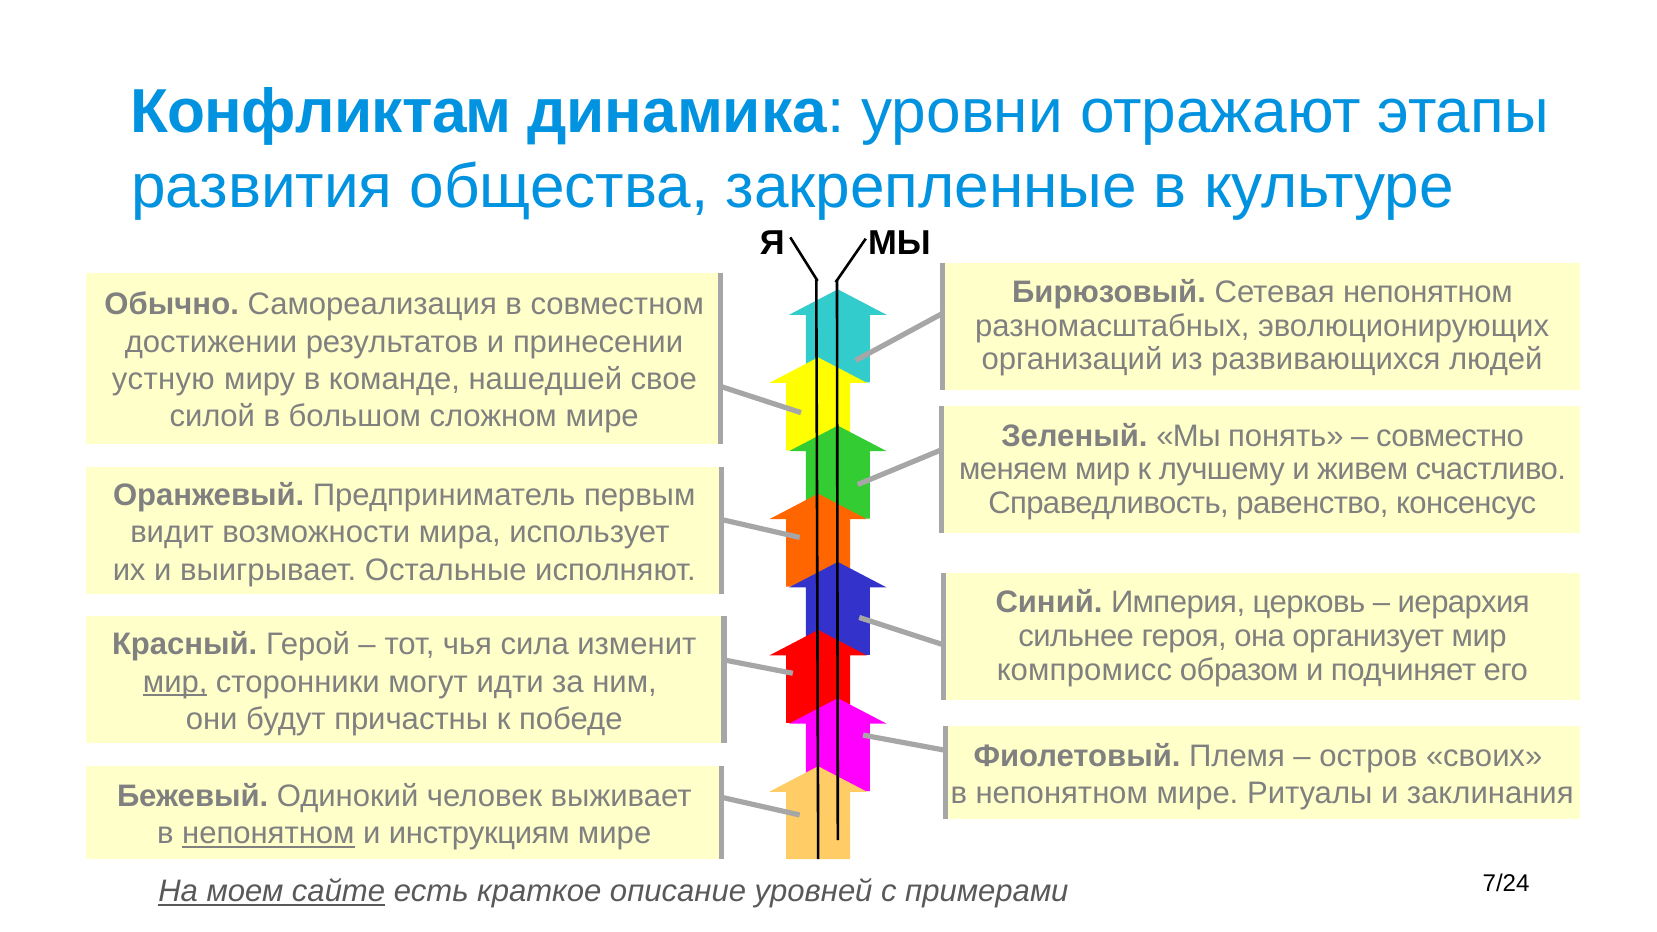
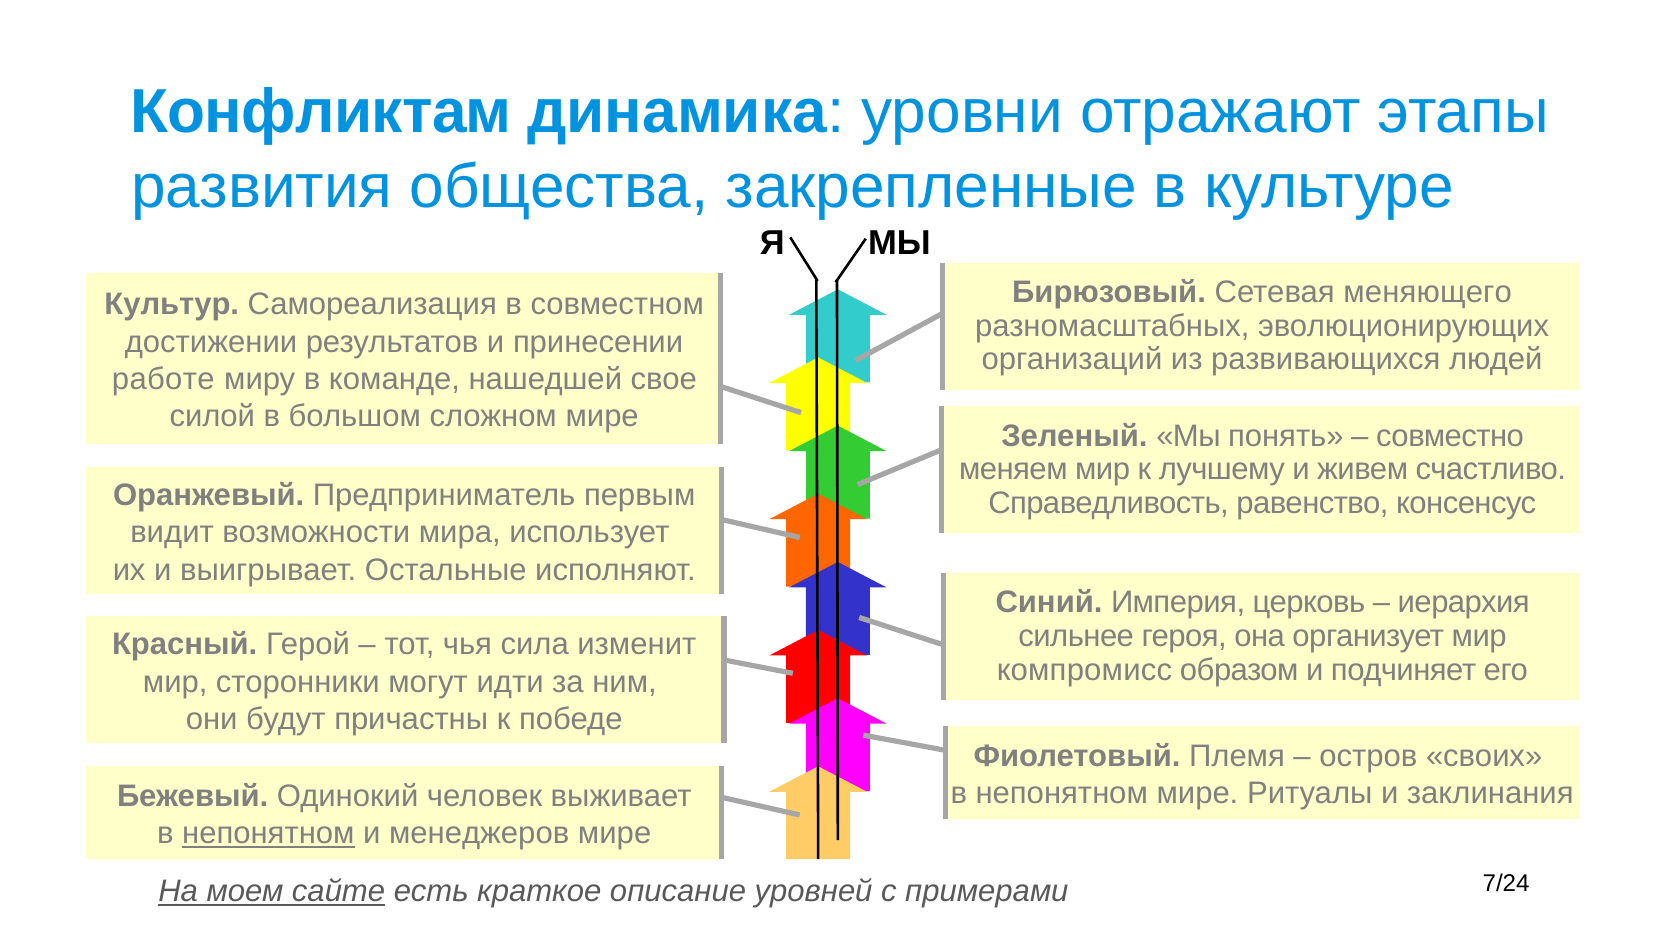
Сетевая непонятном: непонятном -> меняющего (1428, 293)
Обычно: Обычно -> Культур (172, 304)
устную: устную -> работе (163, 379)
мир underline: present -> none (175, 682)
инструкциям: инструкциям -> менеджеров (479, 834)
